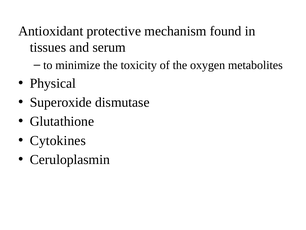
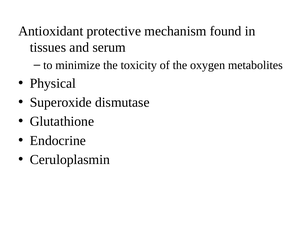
Cytokines: Cytokines -> Endocrine (58, 140)
